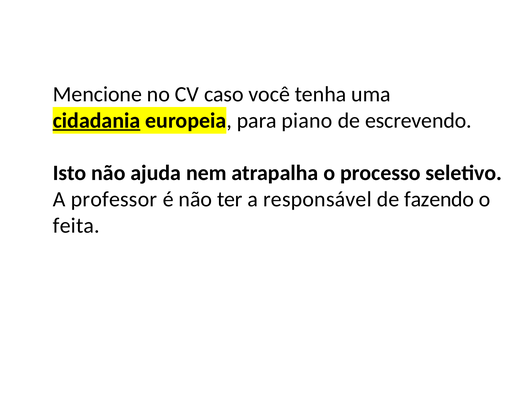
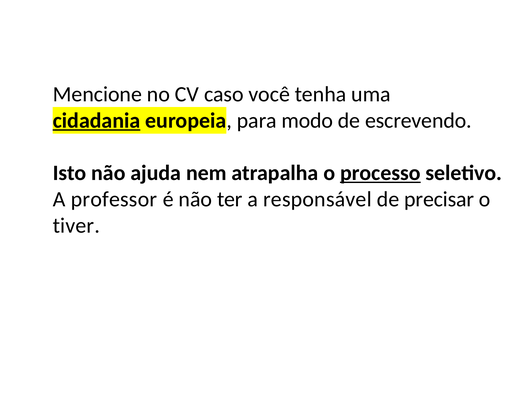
piano: piano -> modo (307, 121)
processo underline: none -> present (380, 173)
fazendo: fazendo -> precisar (439, 200)
feita: feita -> tiver (76, 226)
